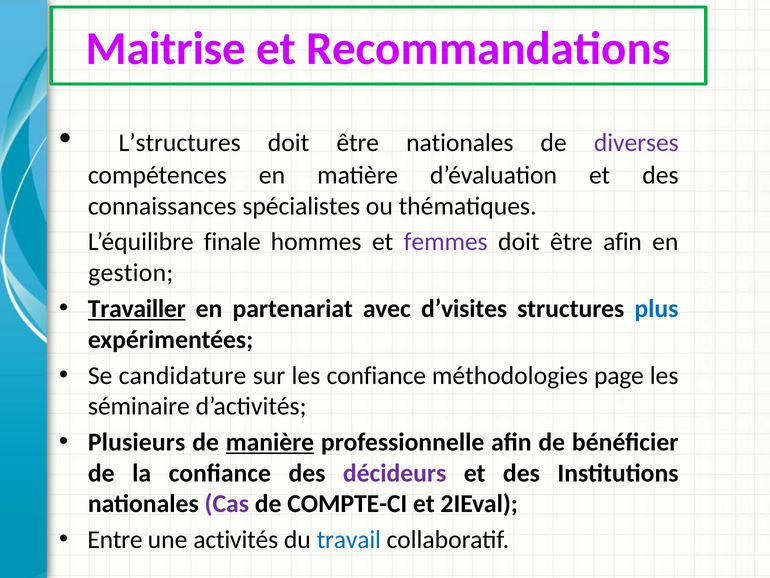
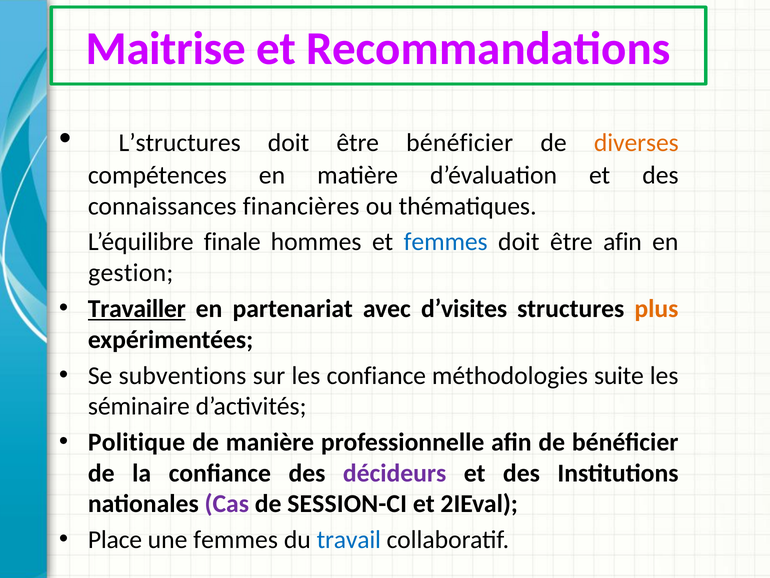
être nationales: nationales -> bénéficier (460, 143)
diverses colour: purple -> orange (636, 143)
spécialistes: spécialistes -> financières (301, 206)
femmes colour: purple -> blue (446, 242)
plus colour: blue -> orange (656, 309)
candidature: candidature -> subventions (183, 375)
page: page -> suite (619, 375)
Plusieurs: Plusieurs -> Politique (137, 442)
manière underline: present -> none (270, 442)
COMPTE-CI: COMPTE-CI -> SESSION-CI (347, 504)
Entre: Entre -> Place (115, 539)
une activités: activités -> femmes (236, 539)
